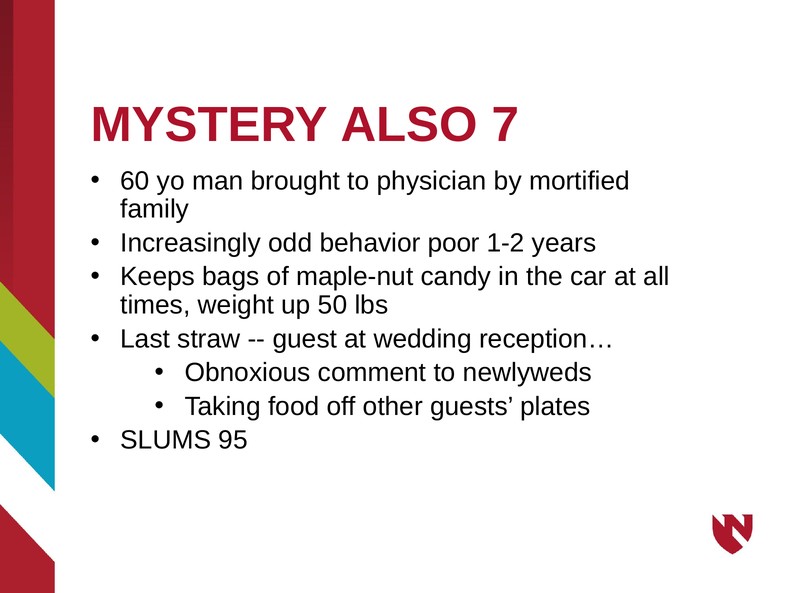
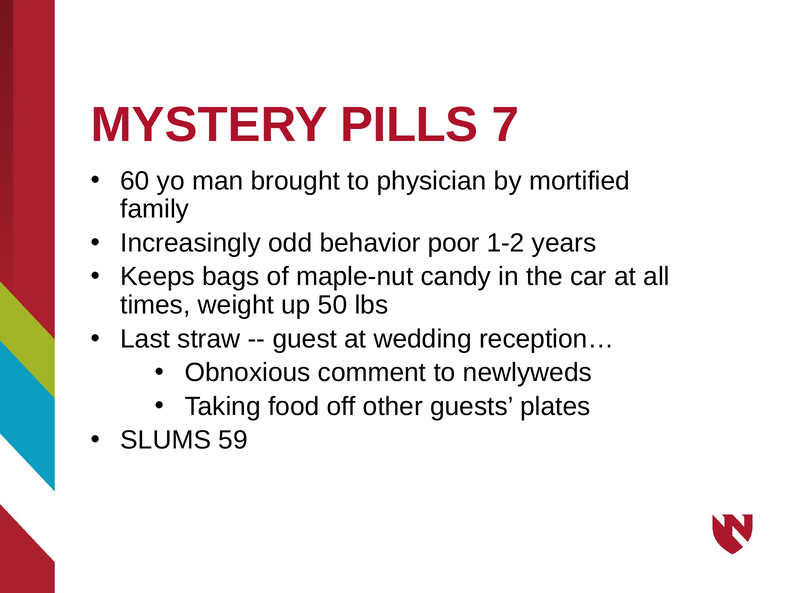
ALSO: ALSO -> PILLS (409, 125)
95: 95 -> 59 (233, 440)
